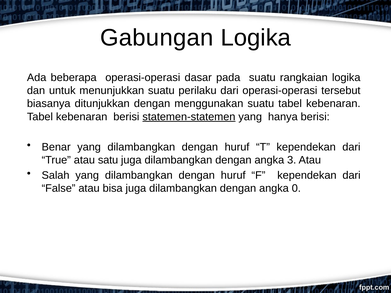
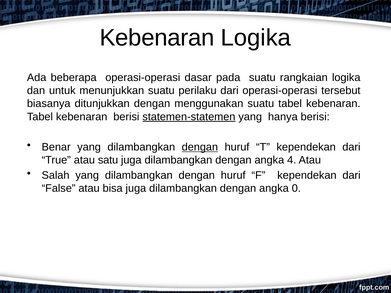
Gabungan: Gabungan -> Kebenaran (157, 38)
dengan underline: none -> present (200, 147)
3: 3 -> 4 (292, 160)
